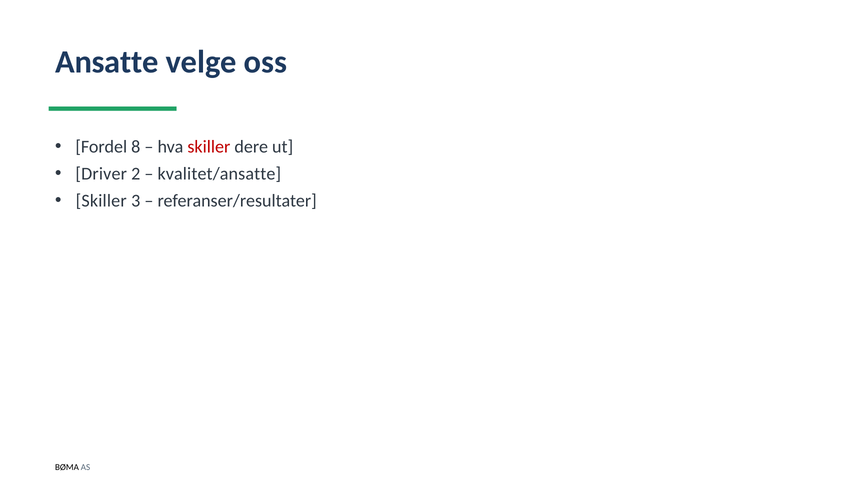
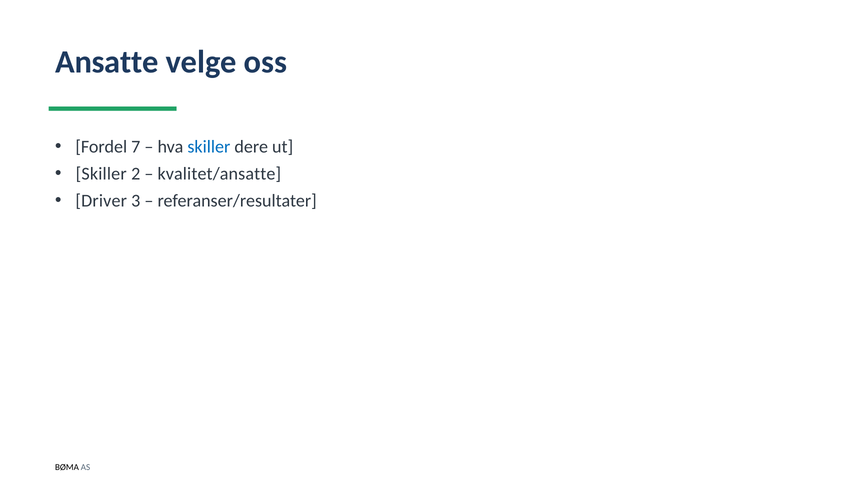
8: 8 -> 7 (136, 147)
skiller colour: red -> blue (209, 147)
Driver: Driver -> Skiller (101, 174)
Skiller: Skiller -> Driver (101, 201)
